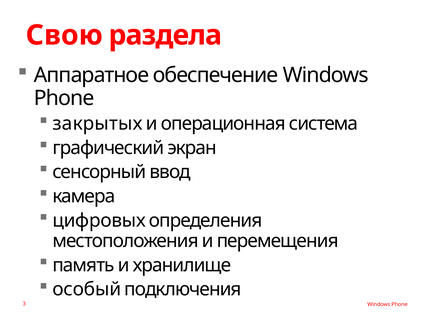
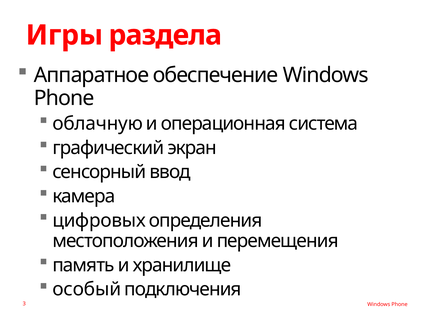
Свою: Свою -> Игры (64, 35)
закрытых: закрытых -> облачную (98, 124)
